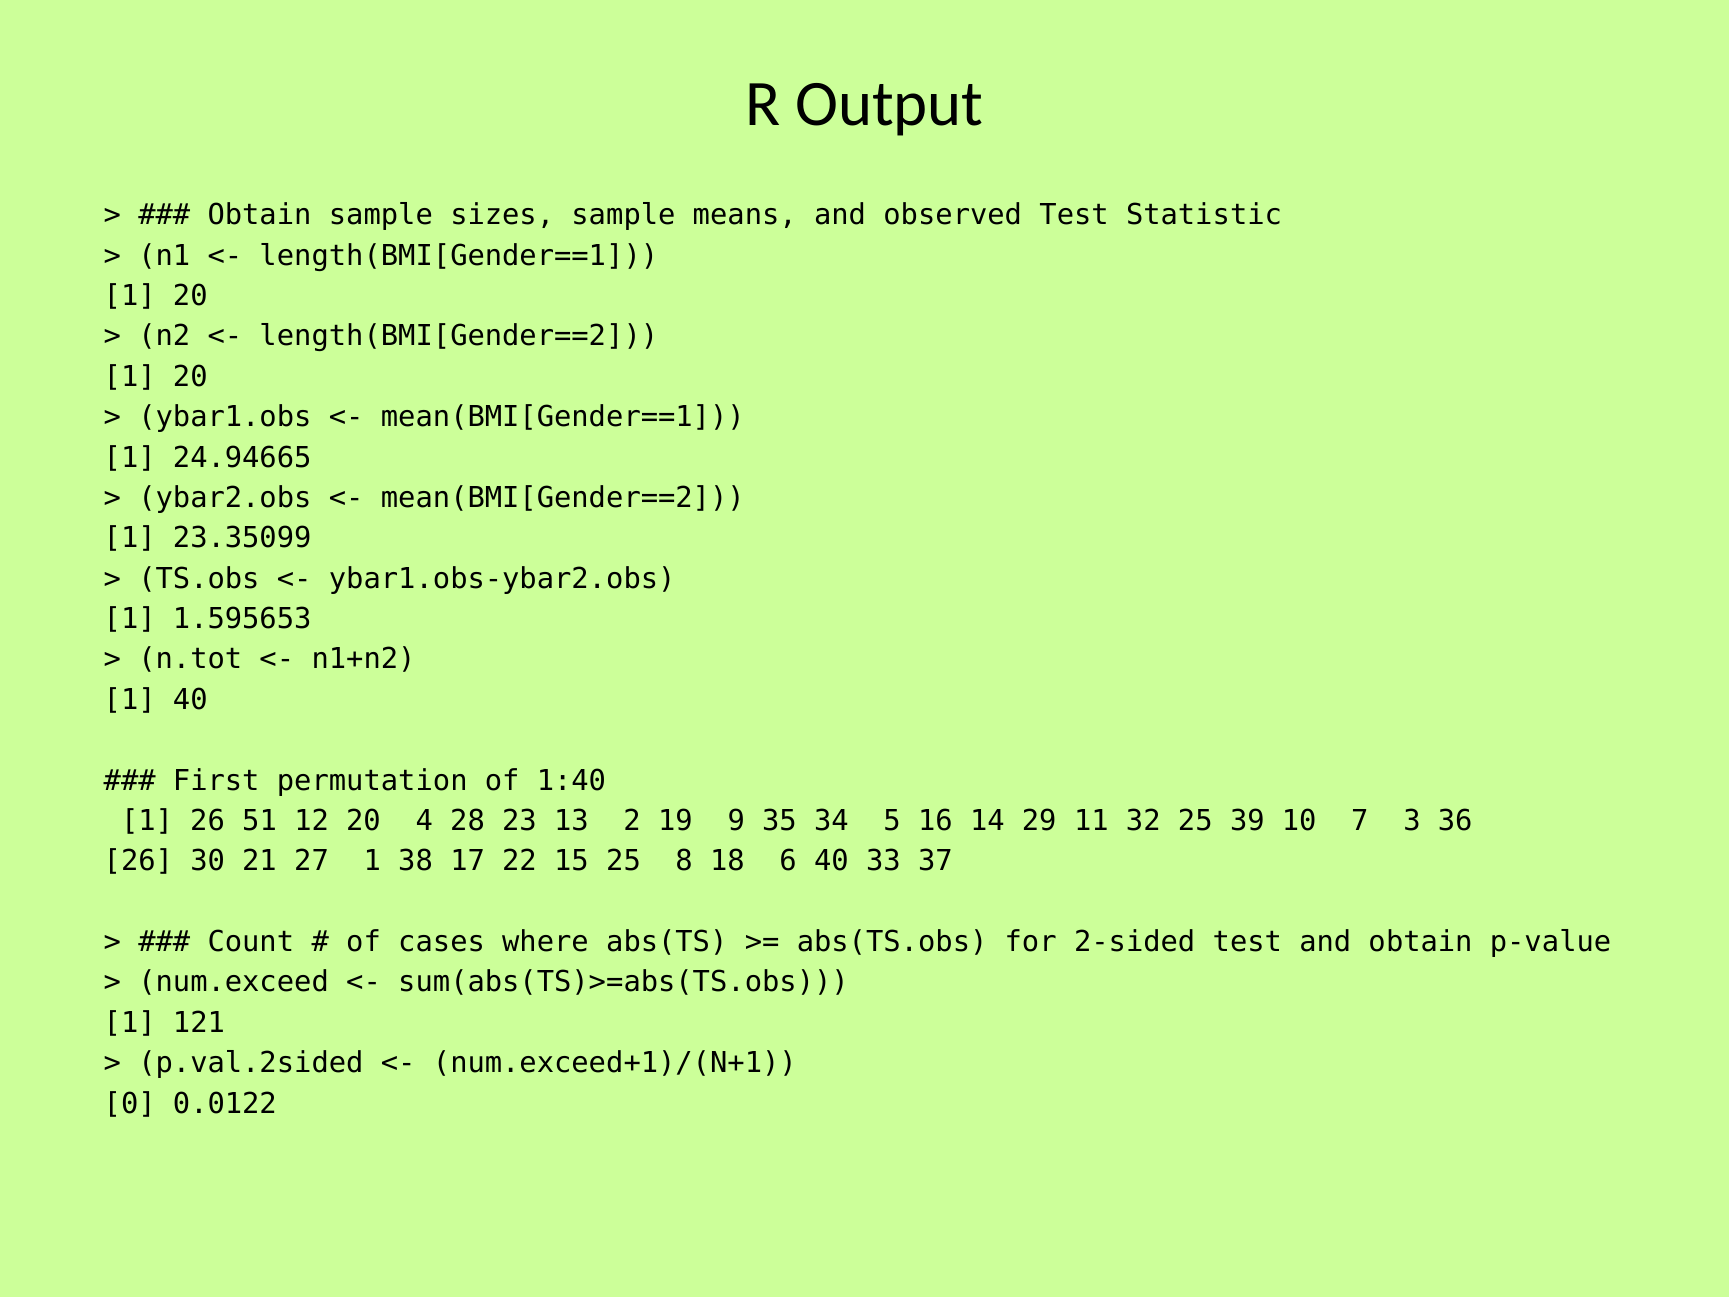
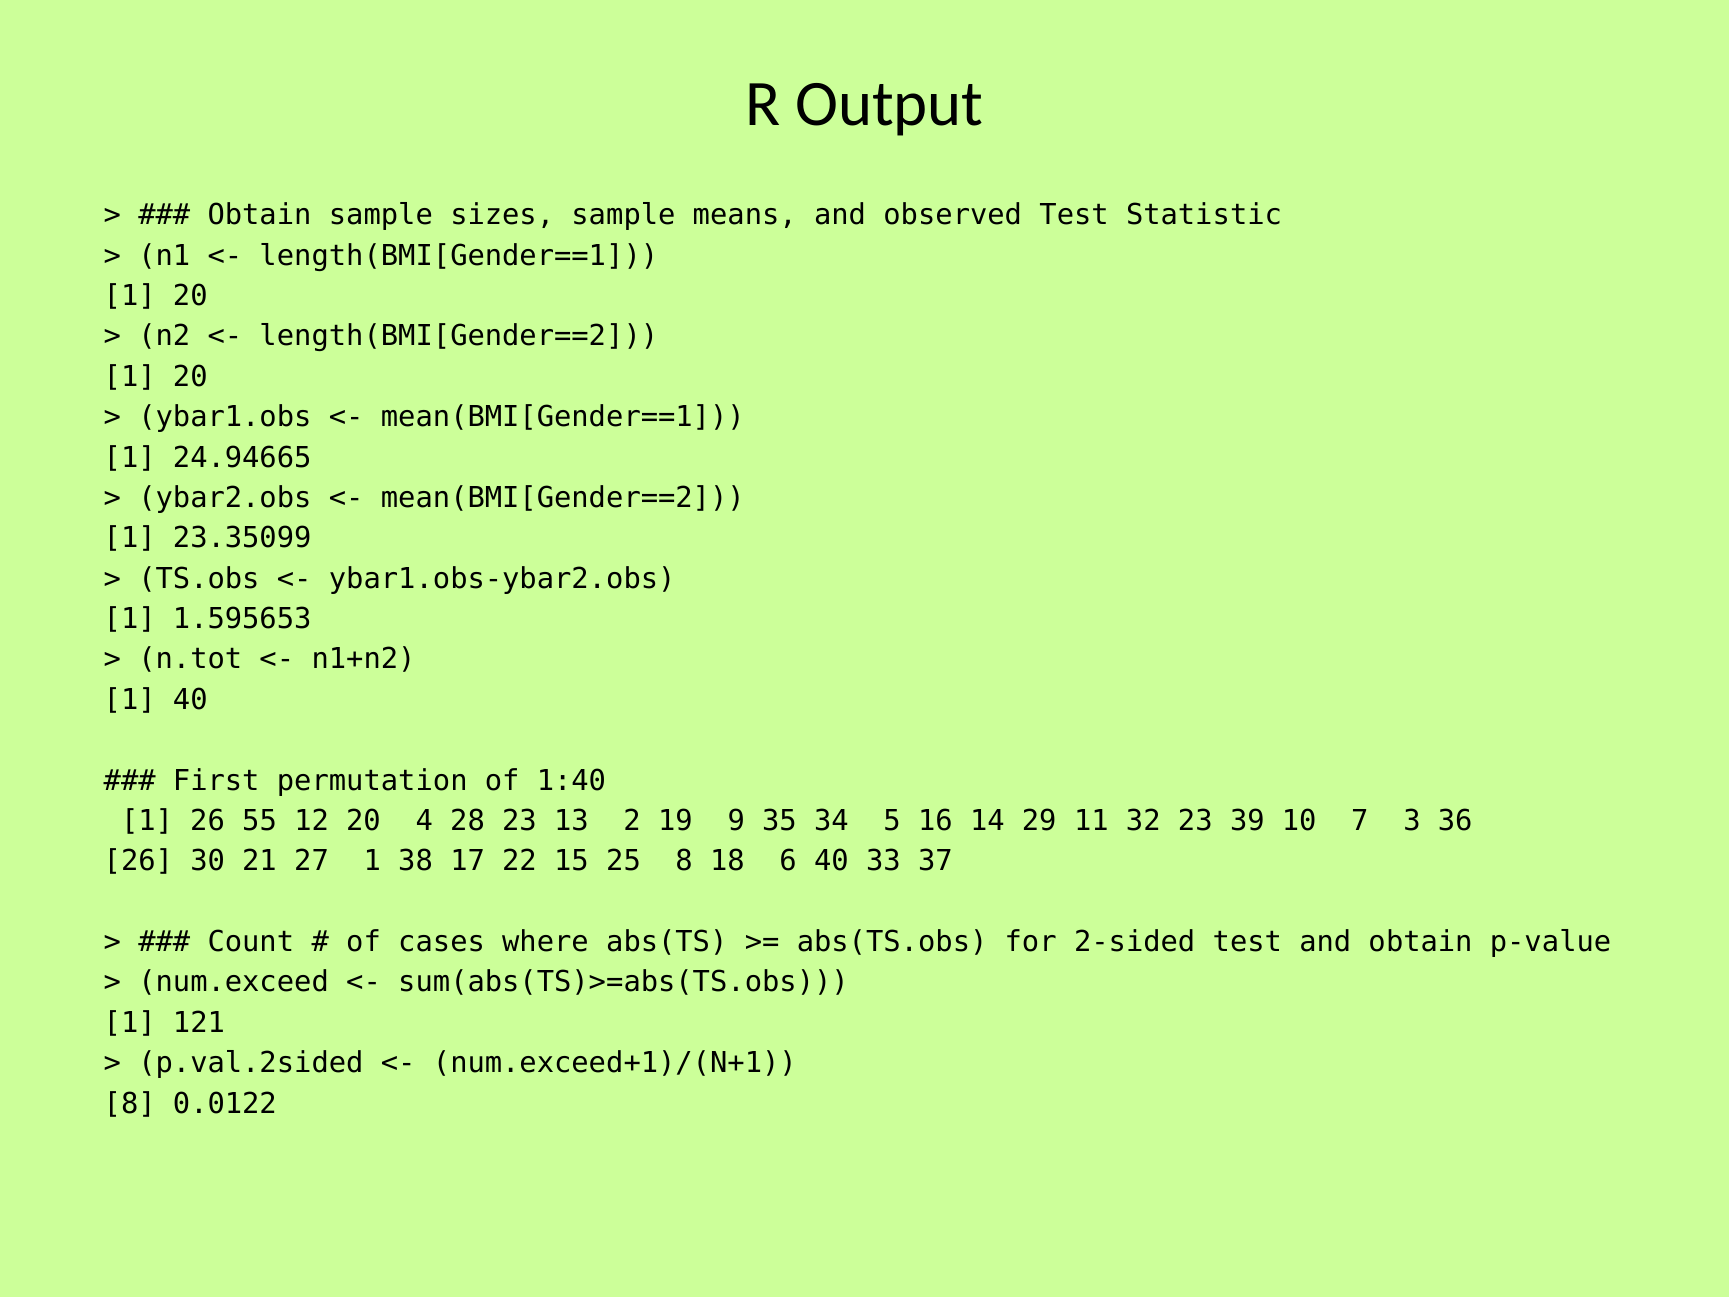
51: 51 -> 55 (260, 821)
32 25: 25 -> 23 (1195, 821)
0: 0 -> 8 (130, 1103)
